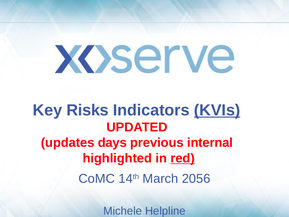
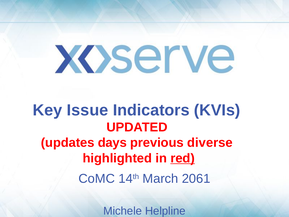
Risks: Risks -> Issue (87, 110)
KVIs underline: present -> none (217, 110)
internal: internal -> diverse (210, 143)
2056: 2056 -> 2061 (196, 178)
